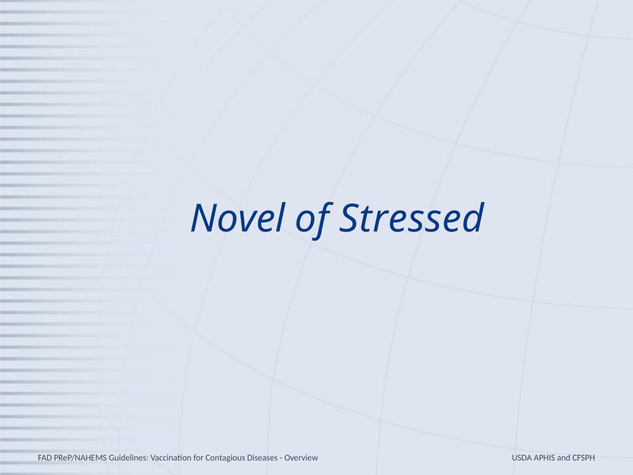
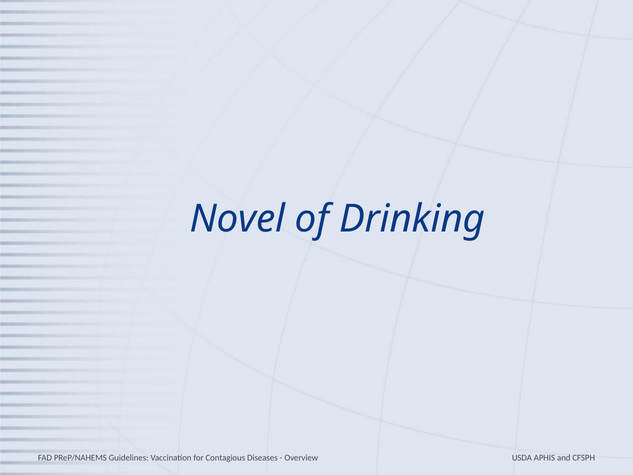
Stressed: Stressed -> Drinking (412, 219)
